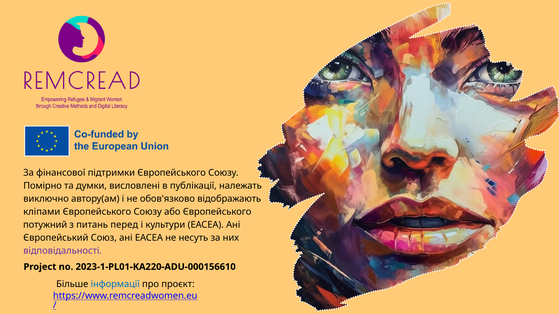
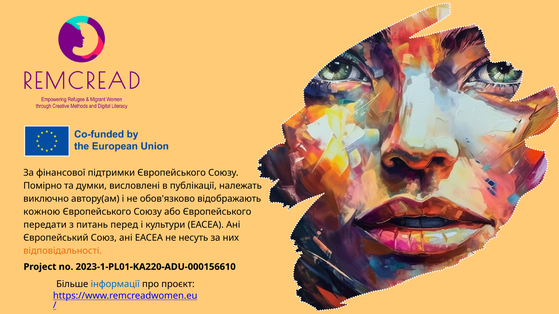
кліпами: кліпами -> кожною (42, 212)
потужний: потужний -> передати (45, 225)
відповідальності colour: purple -> orange (63, 251)
